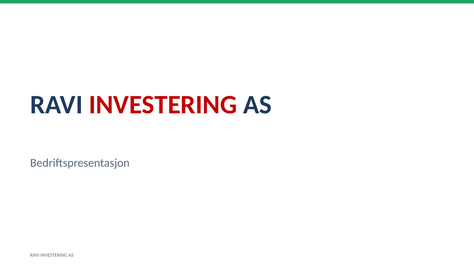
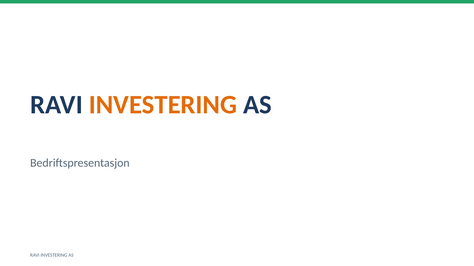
INVESTERING colour: red -> orange (163, 105)
